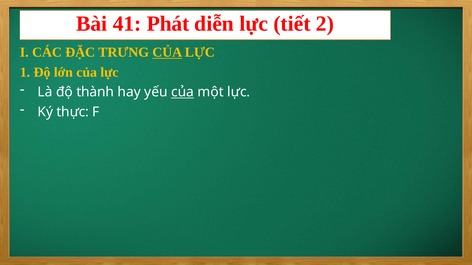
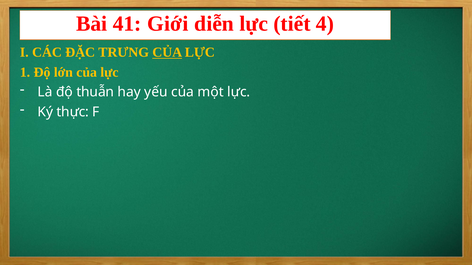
Phát: Phát -> Giới (168, 24)
2: 2 -> 4 (325, 24)
thành: thành -> thuẫn (95, 92)
của underline: present -> none (183, 92)
